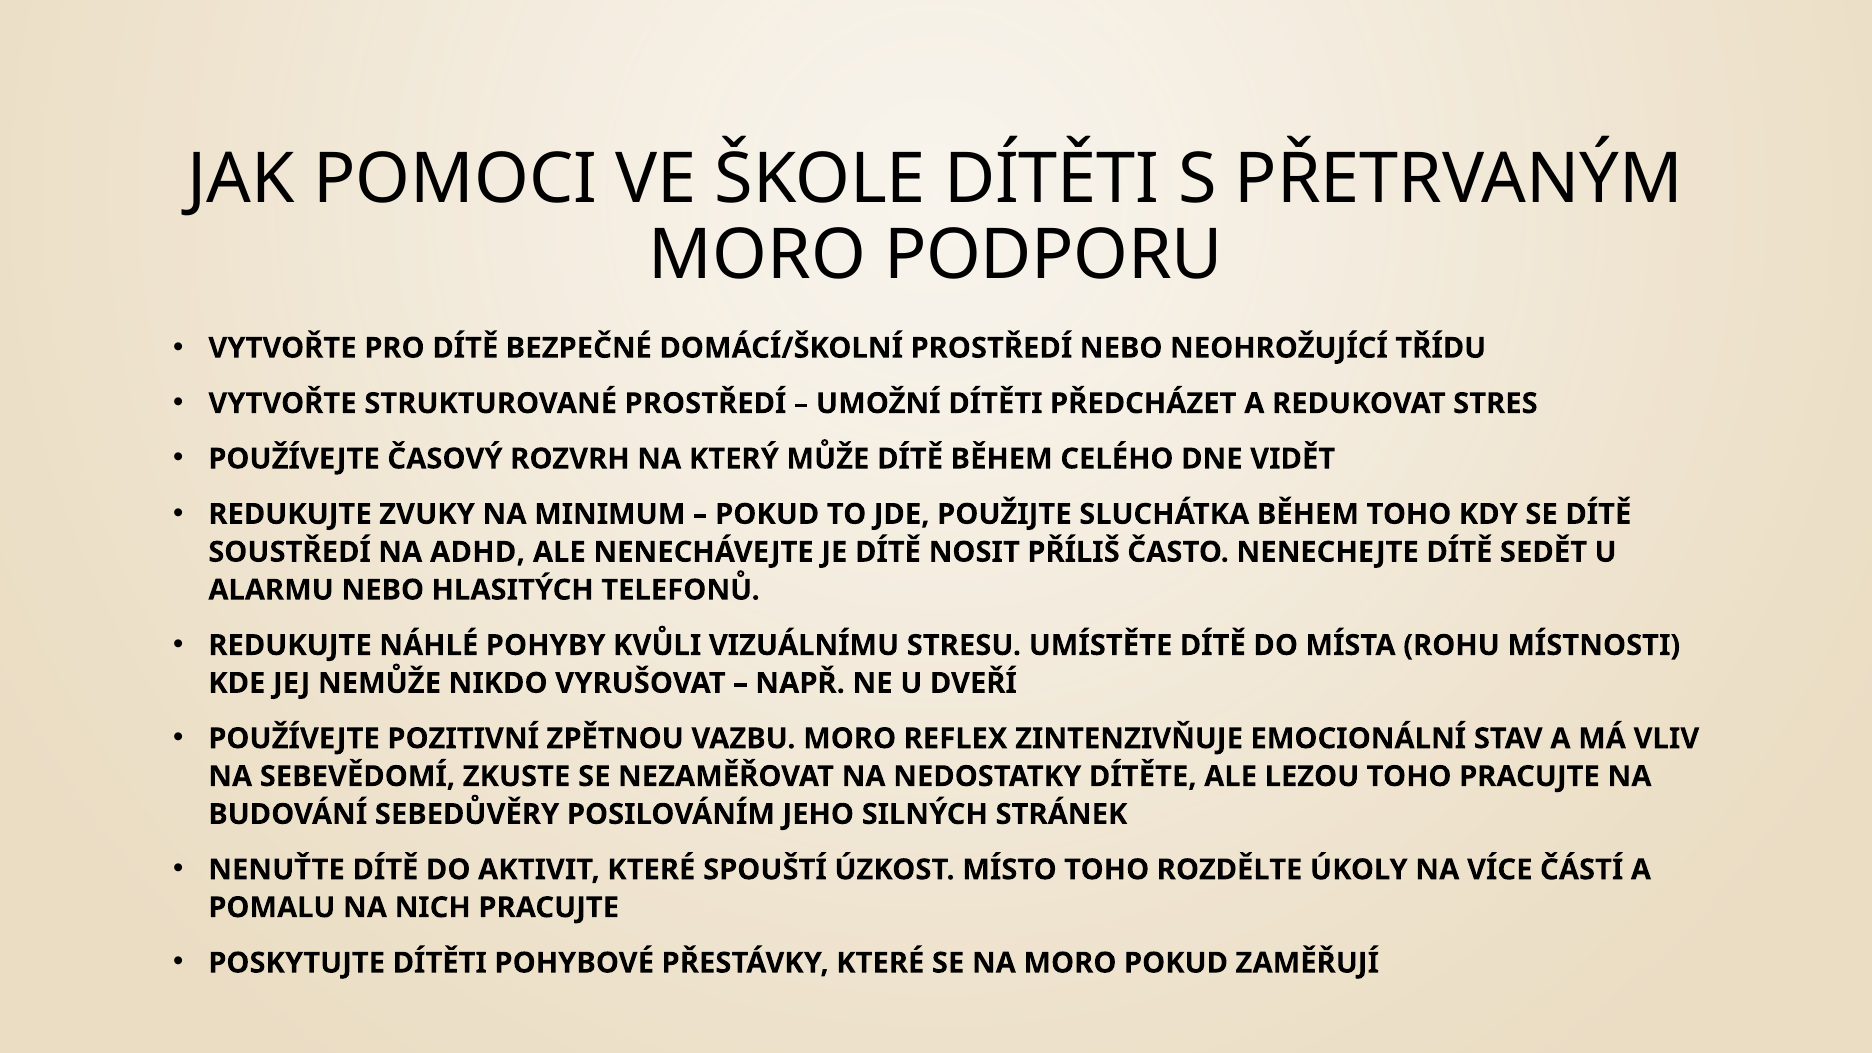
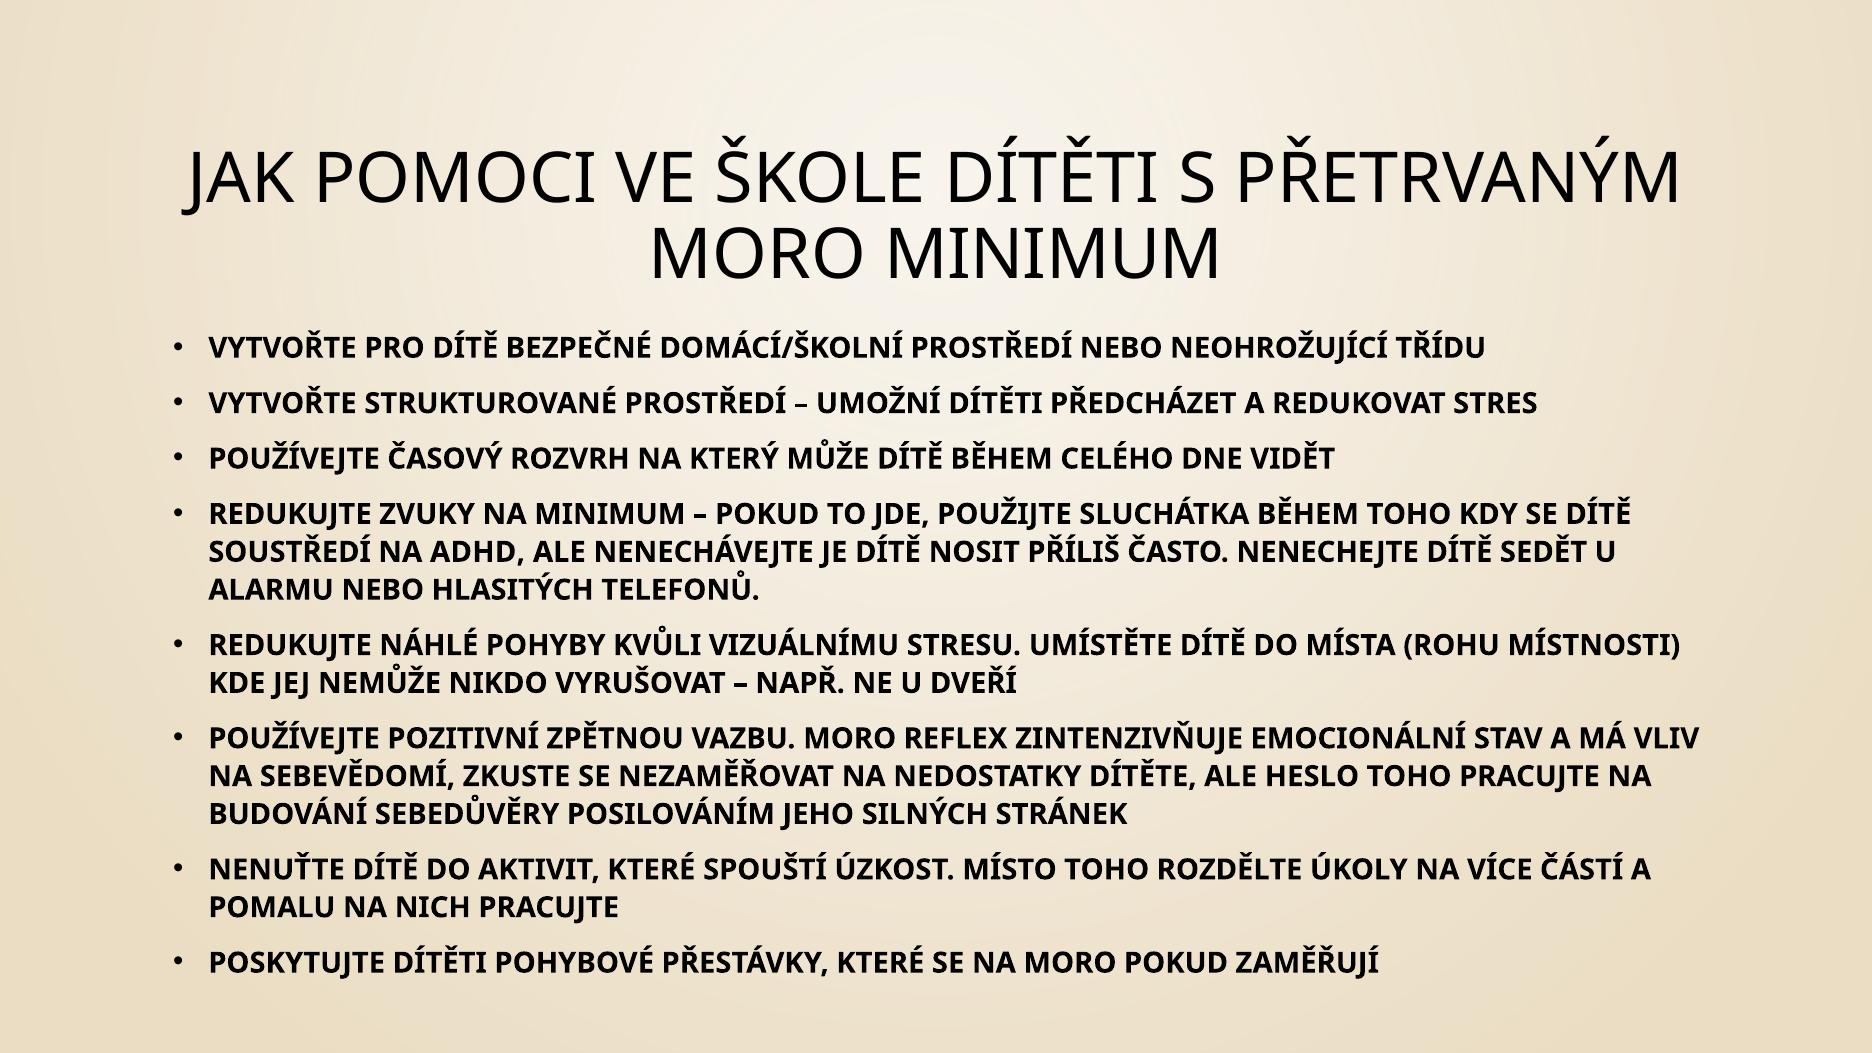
MORO PODPORU: PODPORU -> MINIMUM (1054, 255)
LEZOU: LEZOU -> HESLO (1312, 776)
